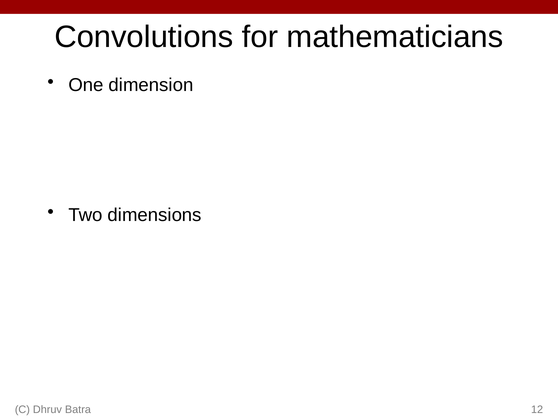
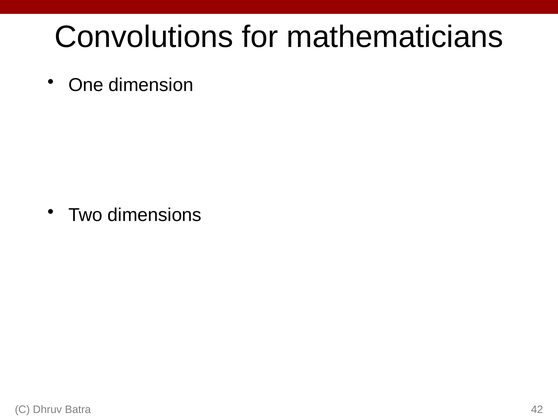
12: 12 -> 42 (537, 410)
